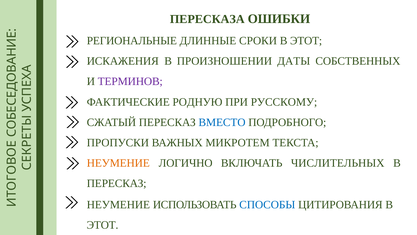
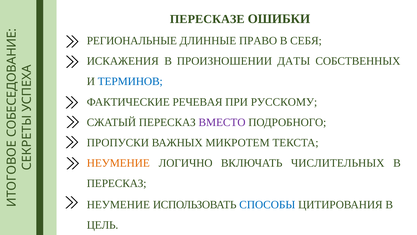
ПЕРЕСКАЗА: ПЕРЕСКАЗА -> ПЕРЕСКАЗЕ (207, 19)
СРОКИ: СРОКИ -> ПРАВО (258, 41)
ЭТОТ: ЭТОТ -> СЕБЯ (306, 41)
ТЕРМИНОВ colour: purple -> blue (130, 81)
РОДНУЮ: РОДНУЮ -> РЕЧЕВАЯ (198, 102)
ВМЕСТО colour: blue -> purple (222, 122)
ЭТОТ: ЭТОТ -> ЦЕЛЬ (103, 225)
